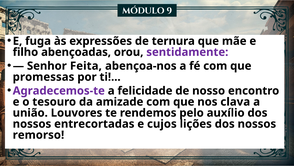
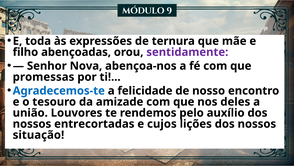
fuga: fuga -> toda (38, 41)
Feita: Feita -> Nova (86, 66)
Agradecemos-te colour: purple -> blue (59, 90)
clava: clava -> deles (235, 101)
remorso: remorso -> situação (38, 134)
